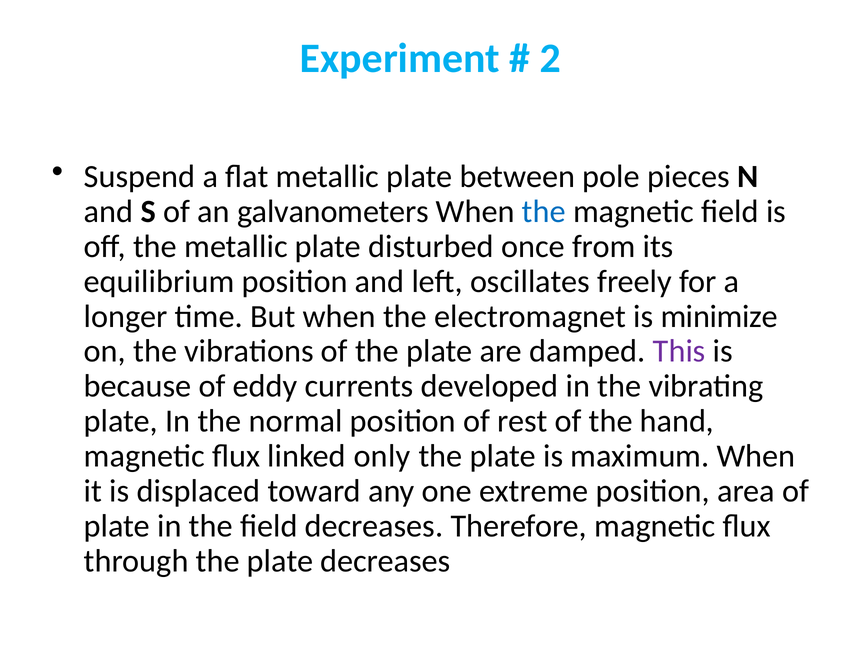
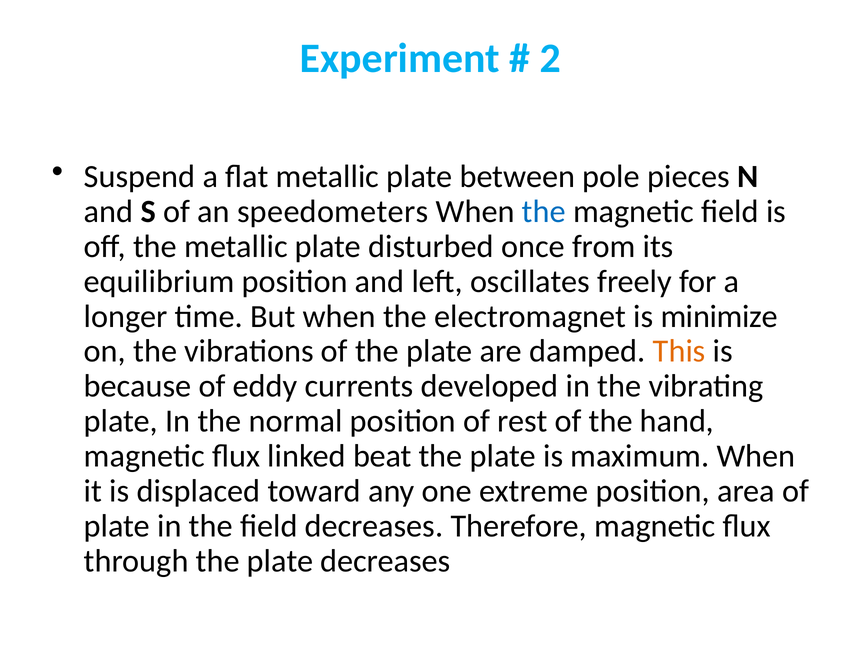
galvanometers: galvanometers -> speedometers (333, 212)
This colour: purple -> orange (679, 351)
only: only -> beat (382, 456)
